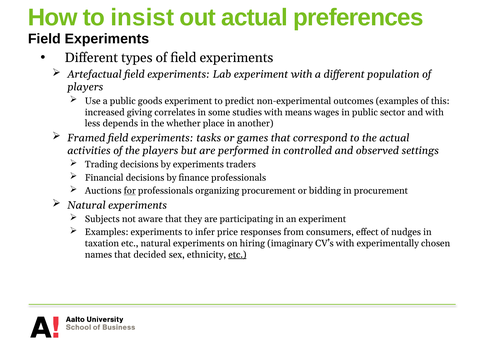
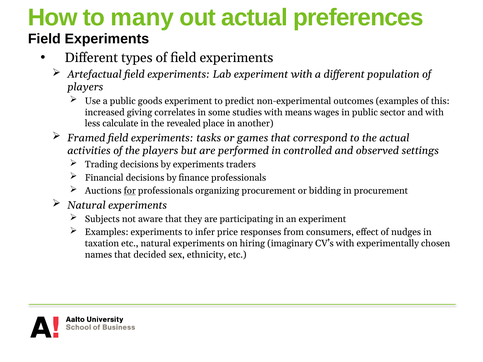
insist: insist -> many (142, 17)
depends: depends -> calculate (120, 124)
whether: whether -> revealed (184, 124)
etc underline: present -> none (237, 255)
